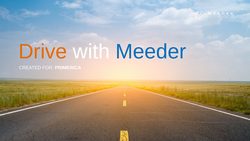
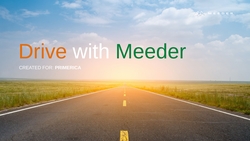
Meeder colour: blue -> green (151, 52)
